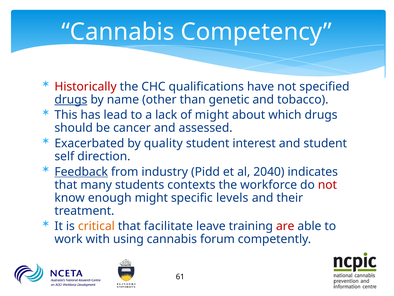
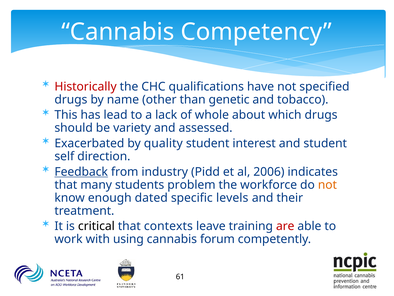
drugs underline: present -> none (71, 99)
of might: might -> whole (212, 115)
cancer: cancer -> variety (132, 128)
2040: 2040 -> 2006 (269, 172)
contexts: contexts -> problem (191, 185)
not colour: red -> orange (327, 185)
enough might: might -> dated (151, 198)
critical colour: orange -> black (96, 226)
facilitate: facilitate -> contexts (168, 226)
